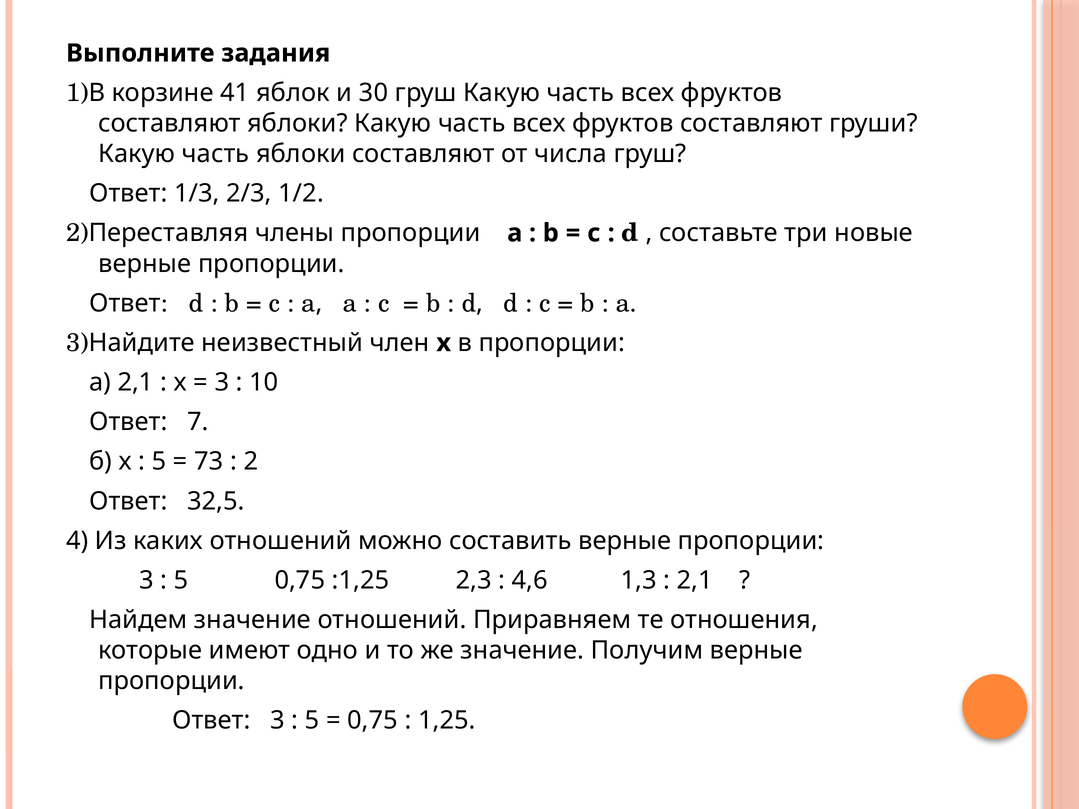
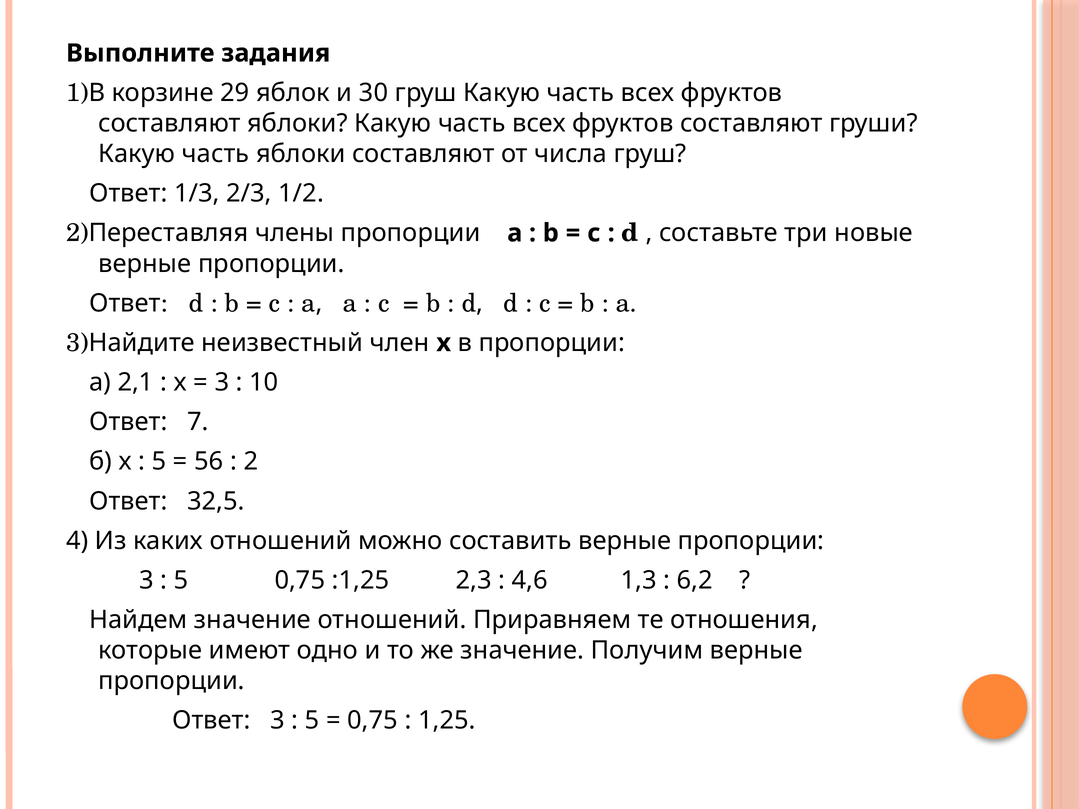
41: 41 -> 29 (235, 93)
73: 73 -> 56 (209, 462)
2,1: 2,1 -> 6,2 (695, 580)
